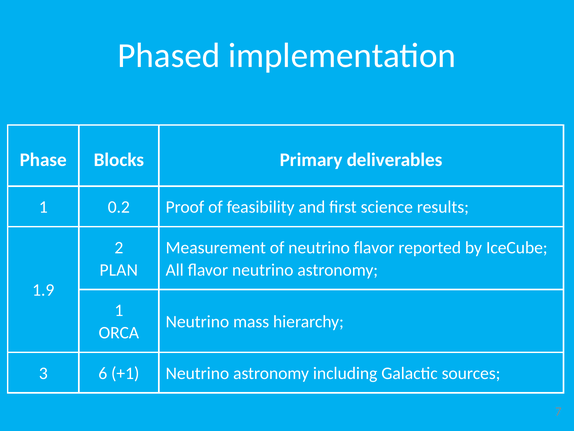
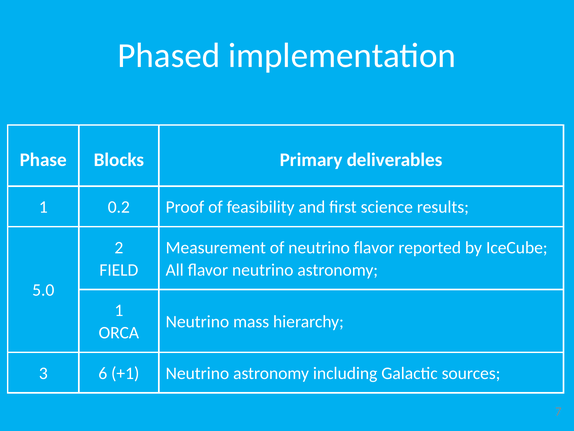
PLAN: PLAN -> FIELD (119, 270)
1.9: 1.9 -> 5.0 (43, 290)
